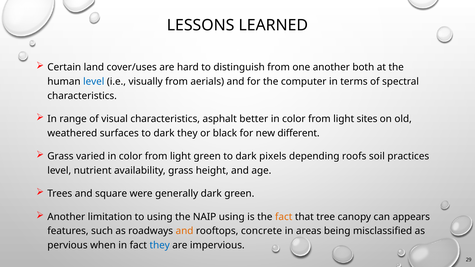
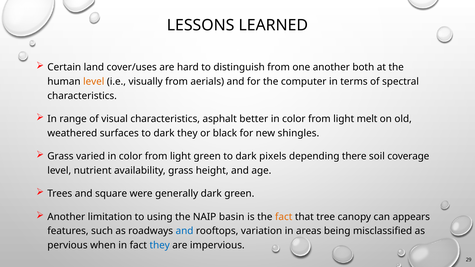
level colour: blue -> orange (94, 82)
sites: sites -> melt (367, 119)
different: different -> shingles (298, 133)
roofs: roofs -> there (354, 156)
practices: practices -> coverage (408, 156)
NAIP using: using -> basin (232, 217)
and colour: orange -> blue (185, 231)
concrete: concrete -> variation (262, 231)
